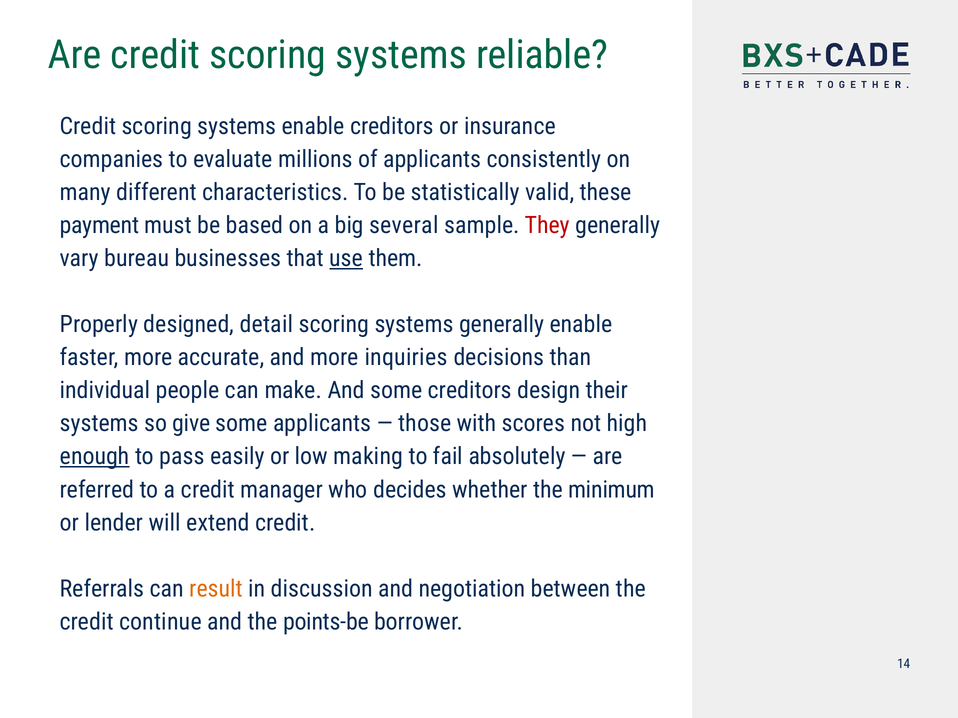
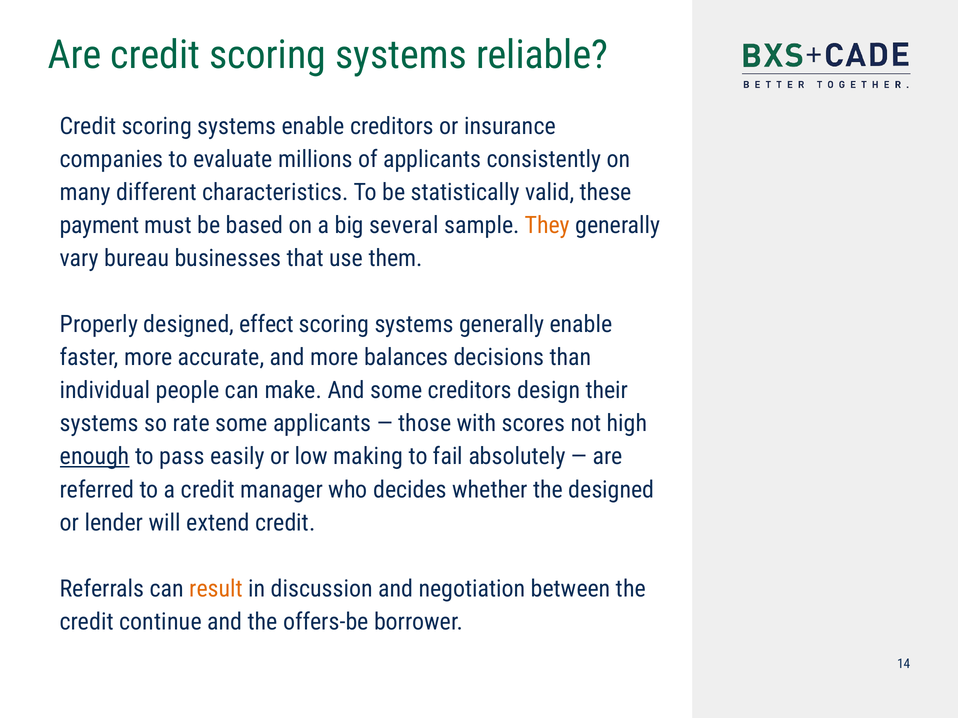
They colour: red -> orange (547, 226)
use underline: present -> none (346, 259)
detail: detail -> effect (267, 325)
inquiries: inquiries -> balances (406, 358)
give: give -> rate (191, 424)
the minimum: minimum -> designed (611, 490)
points-be: points-be -> offers-be (326, 622)
